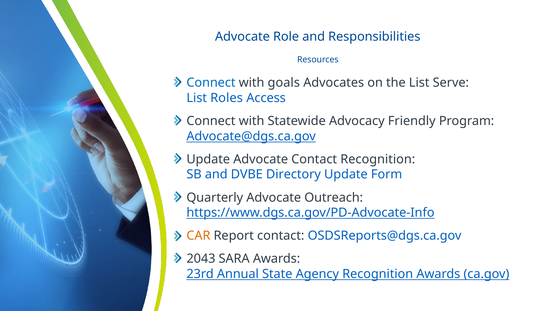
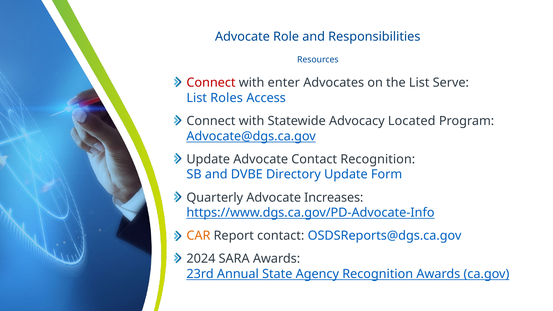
Connect colour: blue -> red (211, 83)
goals: goals -> enter (284, 83)
Friendly: Friendly -> Located (412, 121)
Outreach: Outreach -> Increases (334, 198)
2043: 2043 -> 2024 (201, 259)
